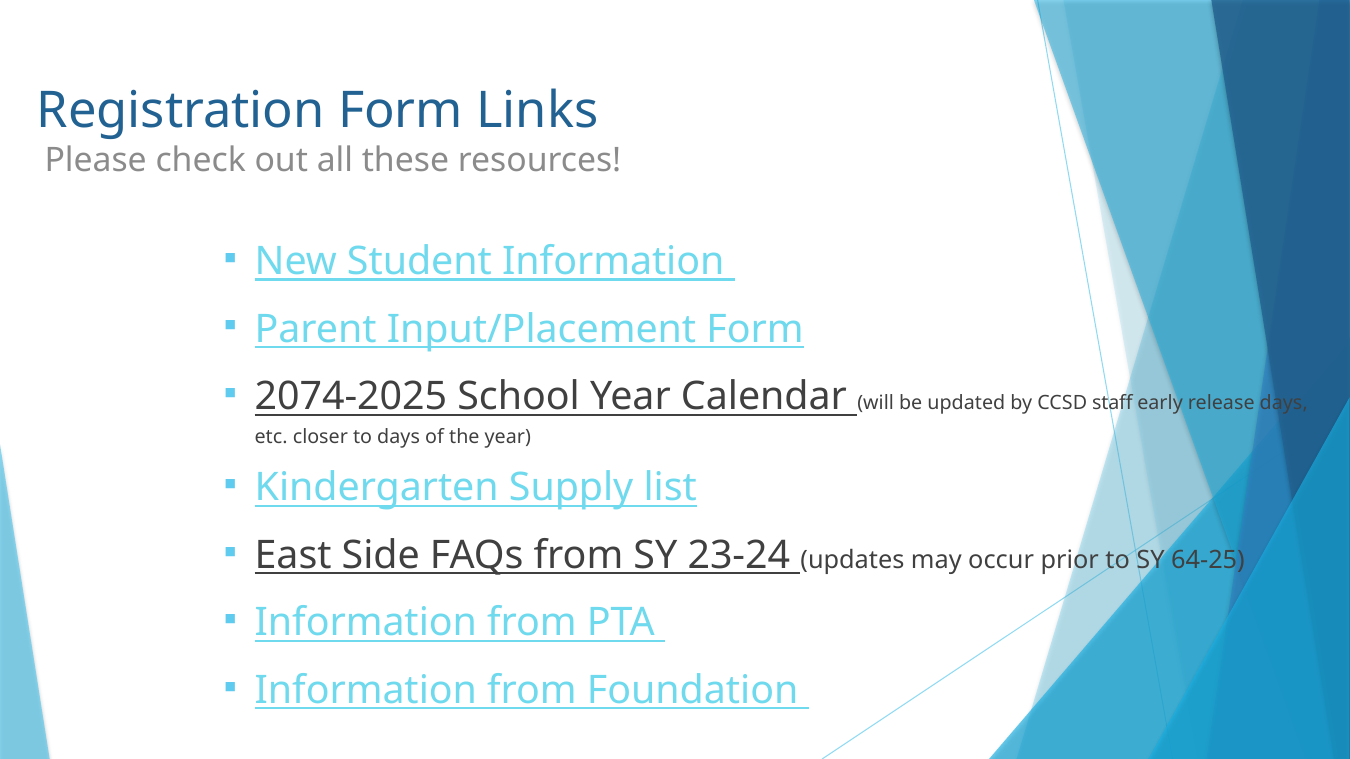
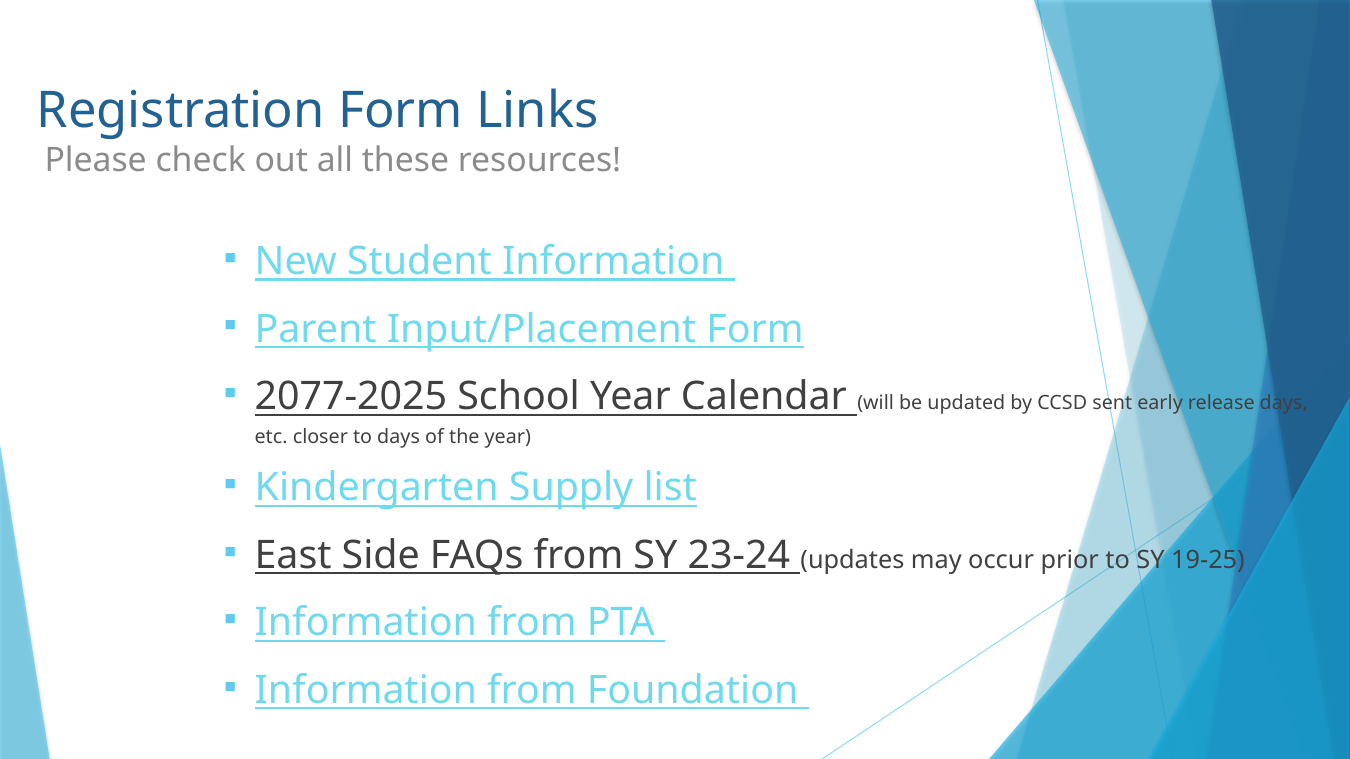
2074-2025: 2074-2025 -> 2077-2025 (351, 397)
staff: staff -> sent (1112, 403)
64-25: 64-25 -> 19-25 (1208, 560)
